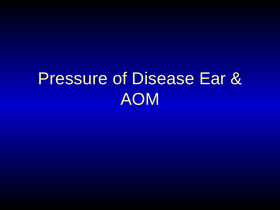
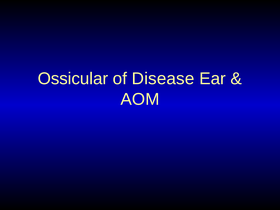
Pressure: Pressure -> Ossicular (73, 79)
